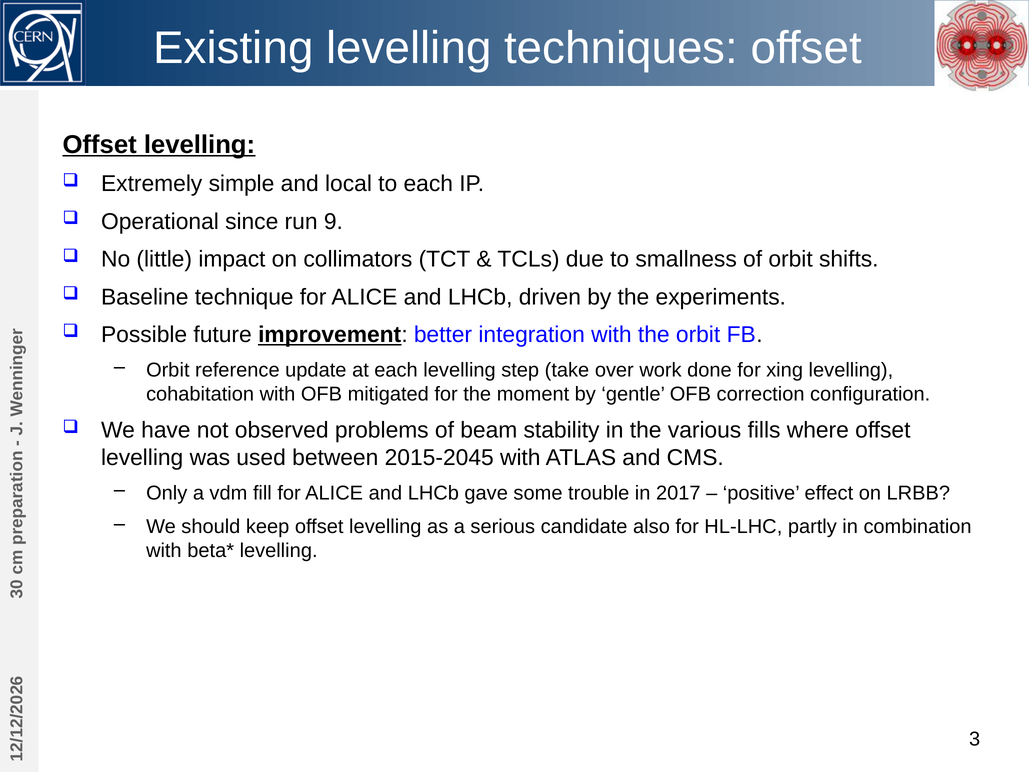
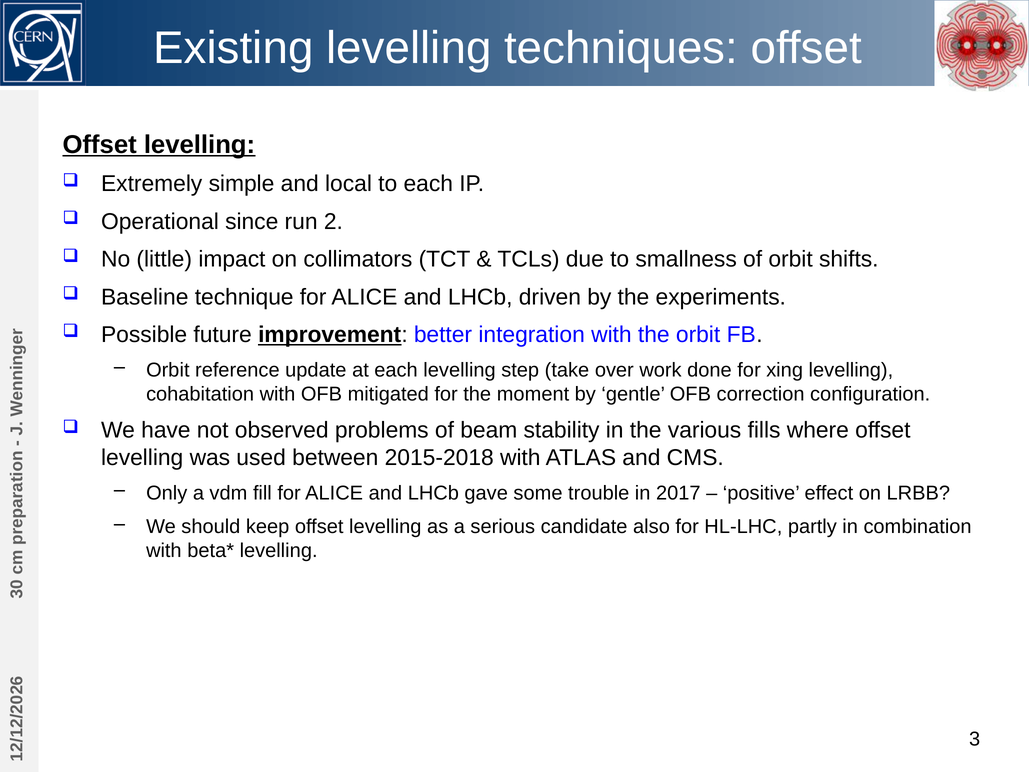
run 9: 9 -> 2 (333, 221)
2015-2045: 2015-2045 -> 2015-2018 (439, 458)
